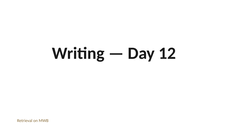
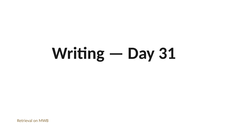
12: 12 -> 31 (167, 53)
